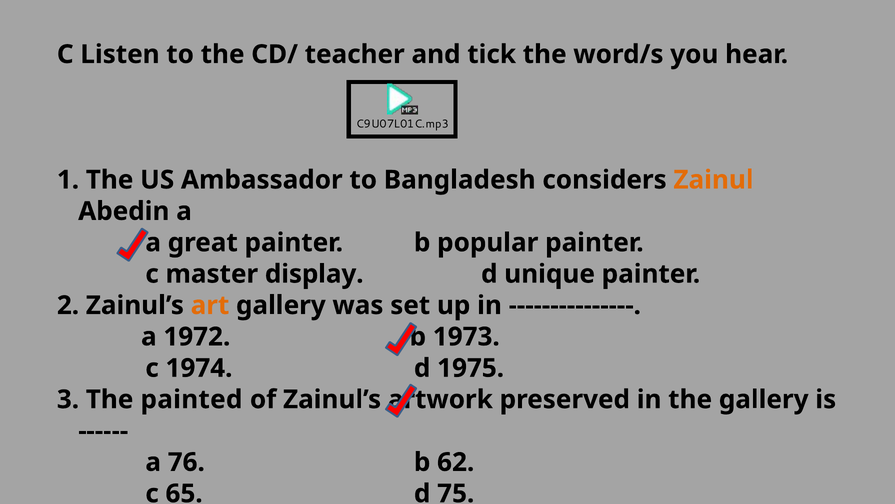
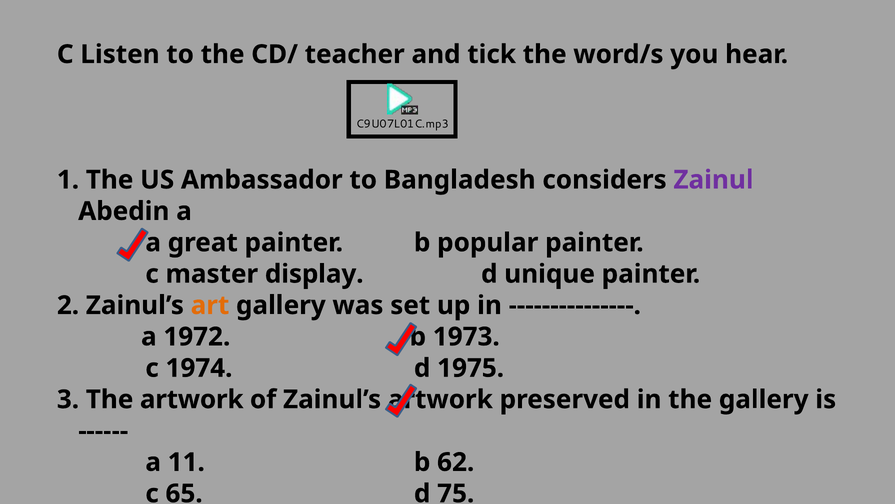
Zainul colour: orange -> purple (714, 180)
The painted: painted -> artwork (192, 399)
76: 76 -> 11 (186, 462)
